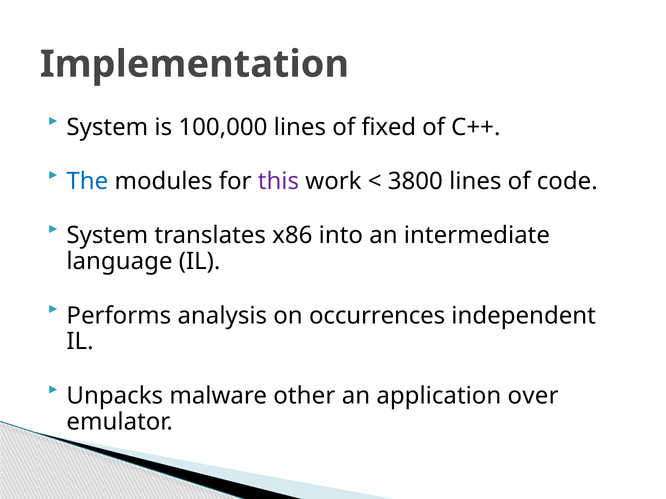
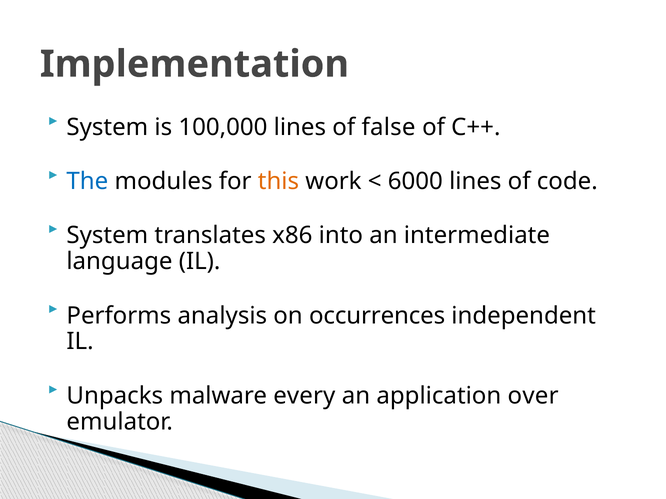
fixed: fixed -> false (389, 127)
this colour: purple -> orange (278, 182)
3800: 3800 -> 6000 (415, 182)
other: other -> every (304, 396)
